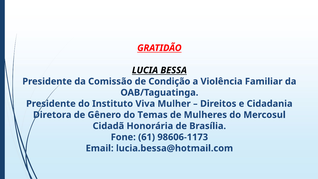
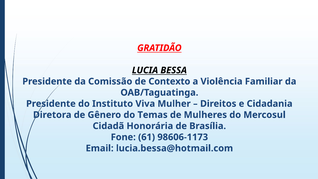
Condição: Condição -> Contexto (169, 81)
